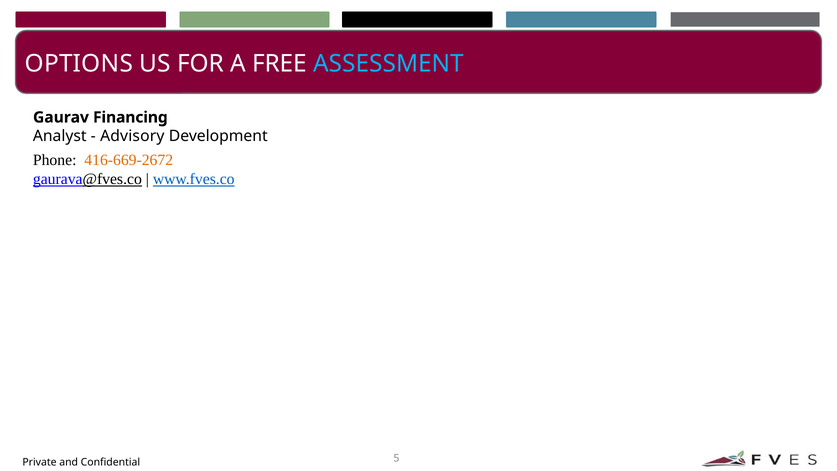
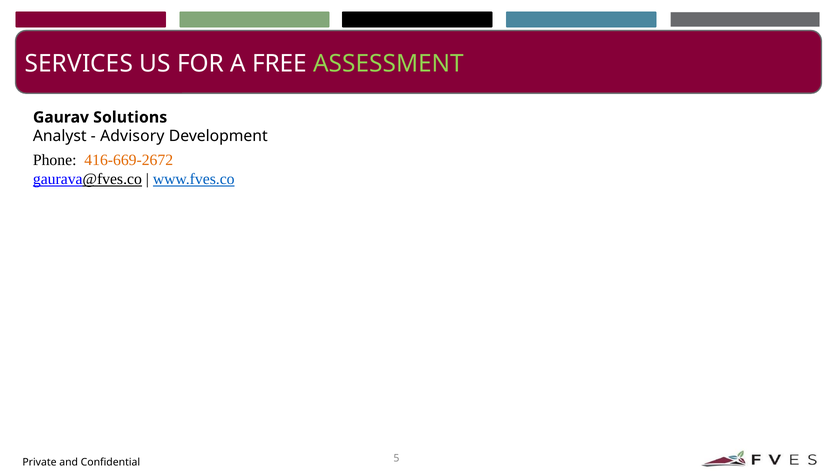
OPTIONS: OPTIONS -> SERVICES (79, 64)
ASSESSMENT colour: light blue -> light green (389, 64)
Financing: Financing -> Solutions (130, 117)
